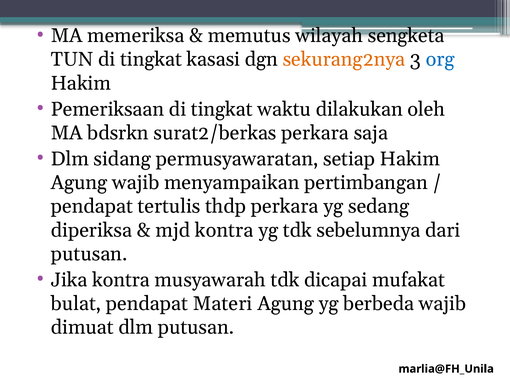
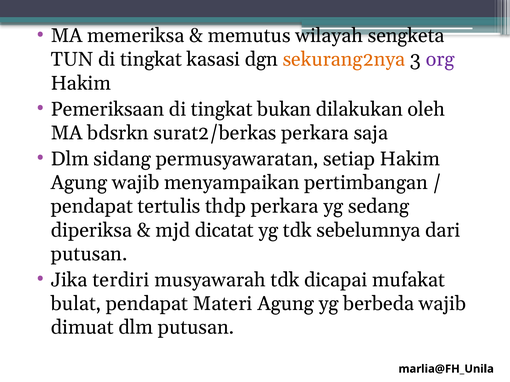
org colour: blue -> purple (440, 60)
waktu: waktu -> bukan (284, 109)
mjd kontra: kontra -> dicatat (224, 230)
Jika kontra: kontra -> terdiri (121, 280)
